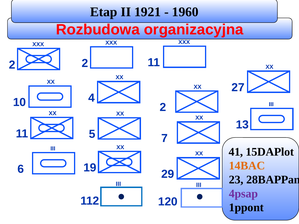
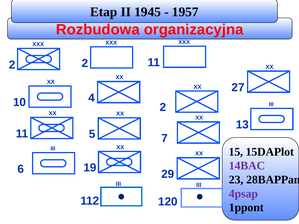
1921: 1921 -> 1945 (148, 12)
1960: 1960 -> 1957 (185, 12)
41: 41 -> 15 (236, 152)
14BAC colour: orange -> purple (247, 166)
